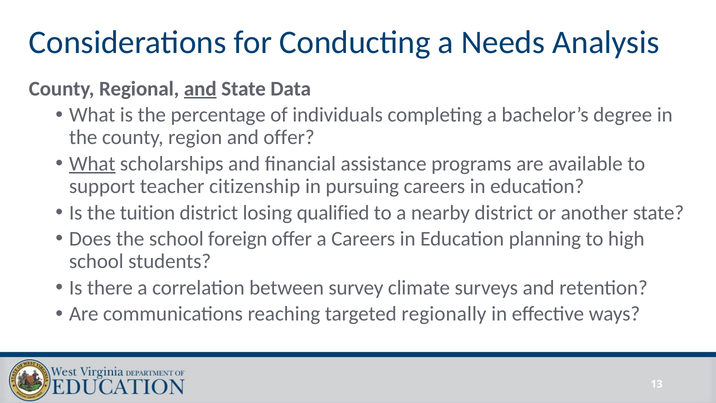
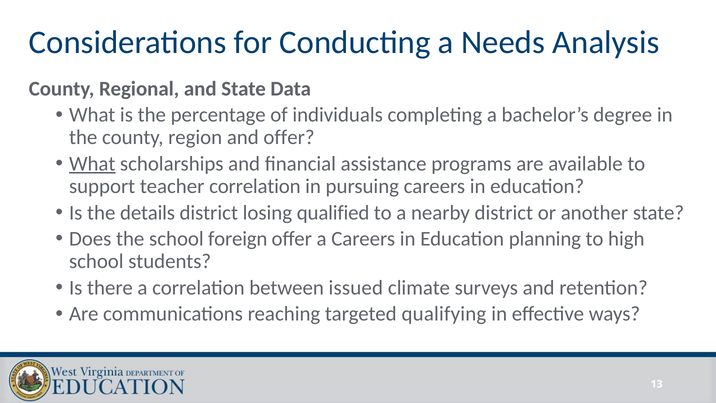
and underline: present -> none (200, 89)
teacher citizenship: citizenship -> correlation (255, 186)
tuition: tuition -> details (148, 212)
survey: survey -> issued (356, 287)
regionally: regionally -> qualifying (444, 314)
